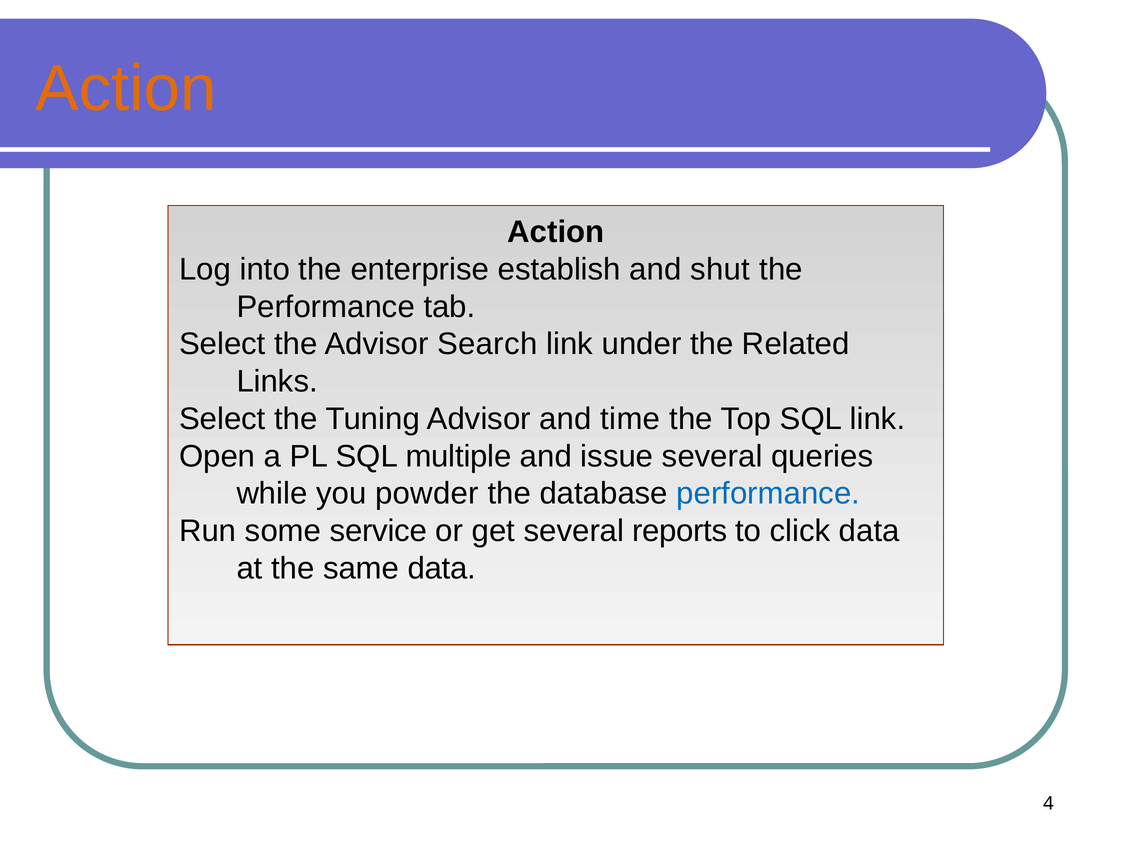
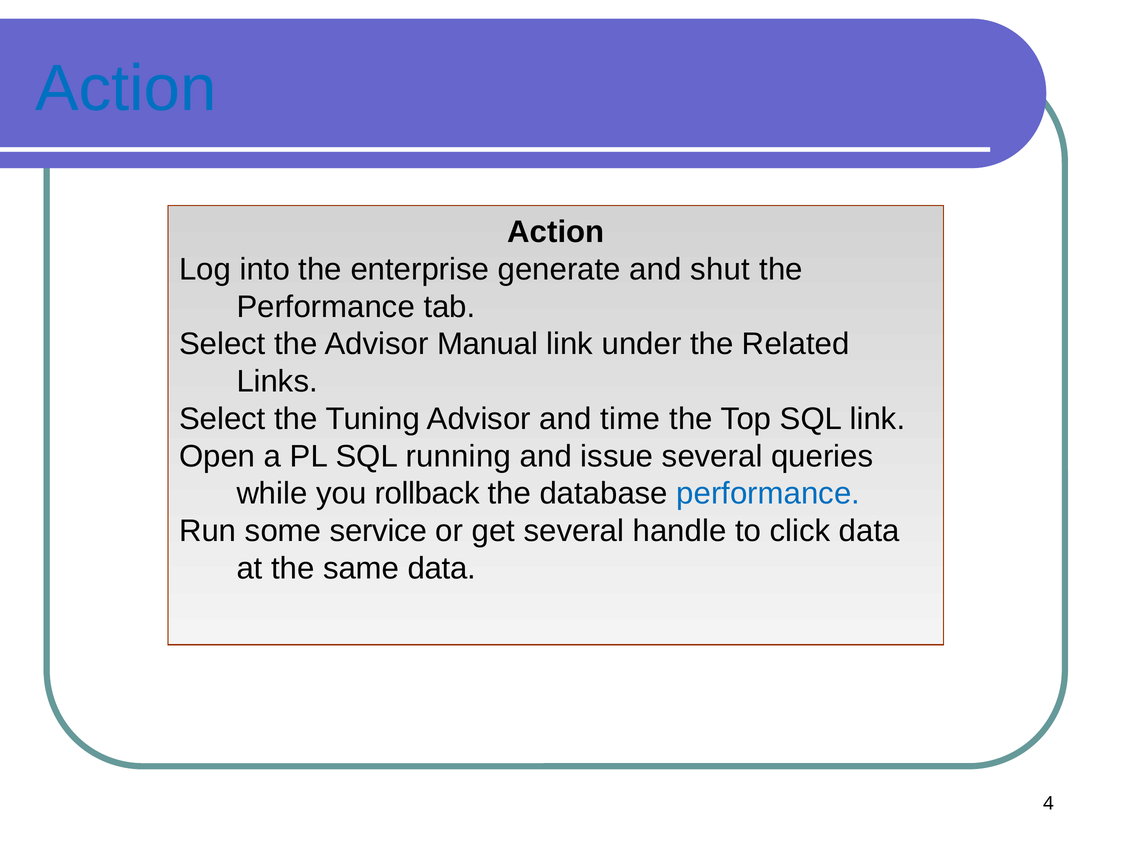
Action colour: orange -> blue (126, 89)
establish: establish -> generate (559, 269)
Search: Search -> Manual (488, 344)
multiple: multiple -> running (458, 456)
powder: powder -> rollback (427, 494)
reports: reports -> handle (680, 531)
